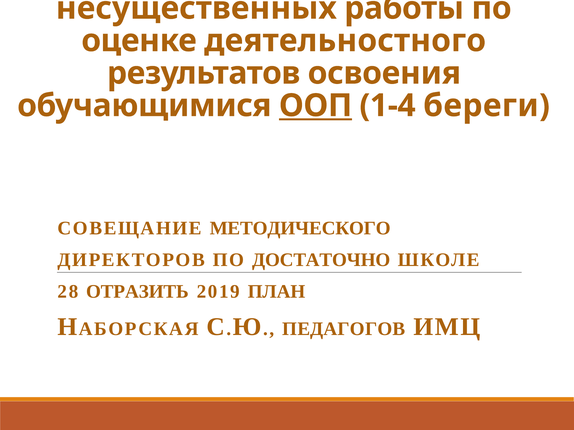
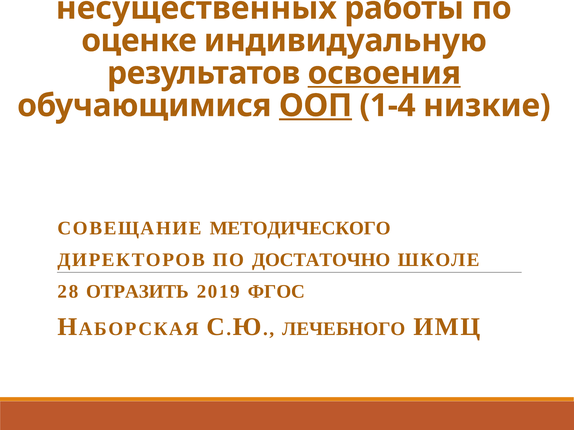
деятельностного: деятельностного -> индивидуальную (345, 41)
освоения underline: none -> present (384, 73)
береги: береги -> низкие (487, 106)
ПЛАН: ПЛАН -> ФГОС (276, 292)
ПЕДАГОГОВ: ПЕДАГОГОВ -> ЛЕЧЕБНОГО (344, 329)
